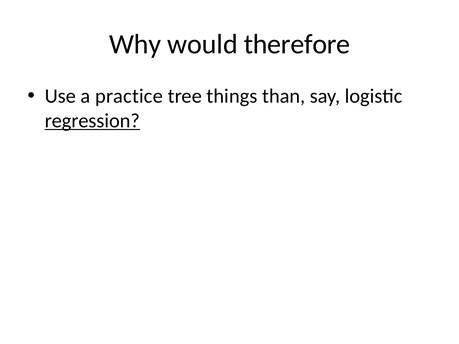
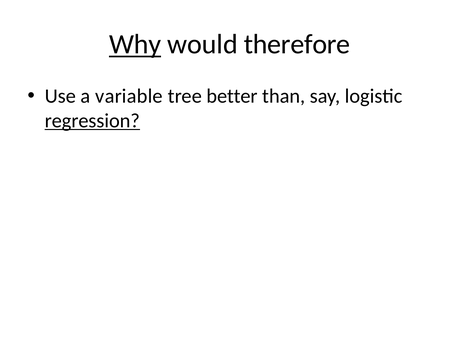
Why underline: none -> present (135, 44)
practice: practice -> variable (129, 96)
things: things -> better (232, 96)
